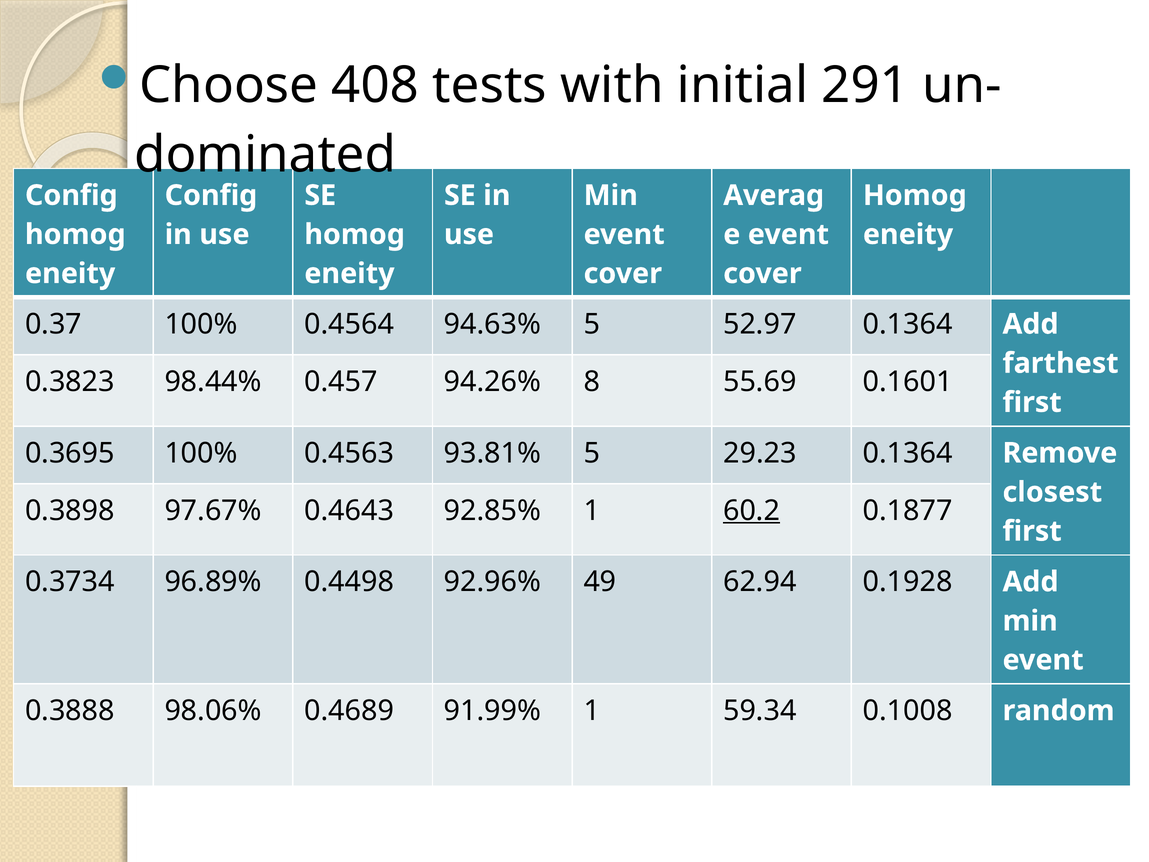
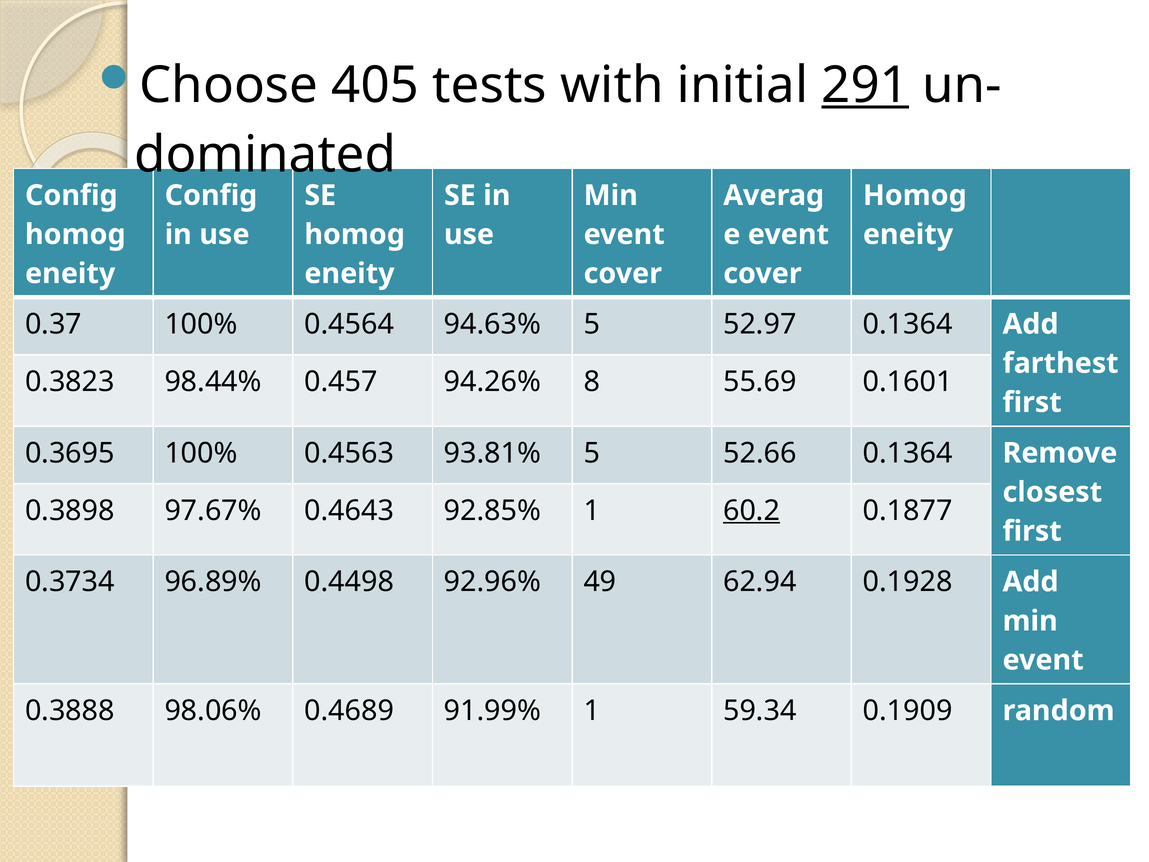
408: 408 -> 405 (375, 85)
291 underline: none -> present (865, 85)
29.23: 29.23 -> 52.66 (760, 453)
0.1008: 0.1008 -> 0.1909 (908, 711)
